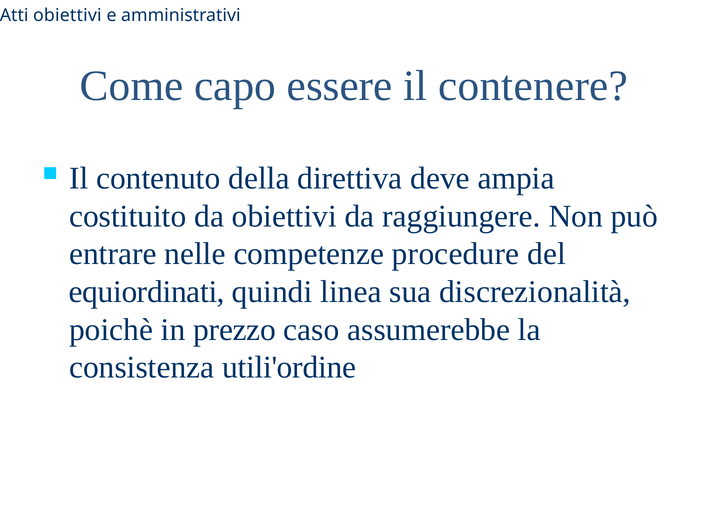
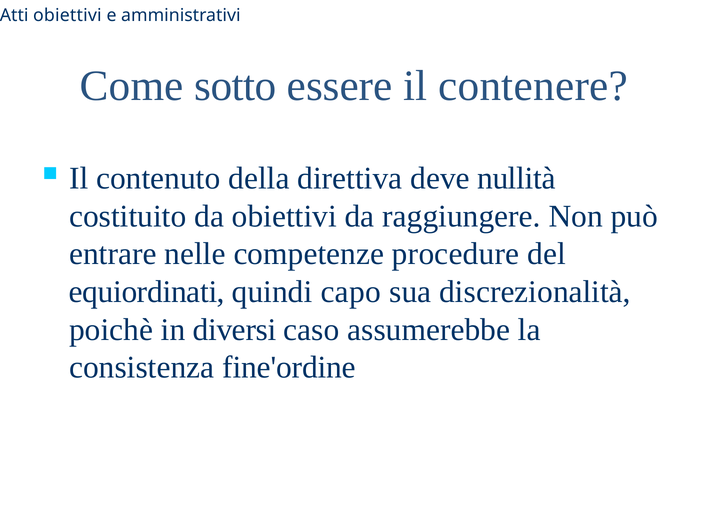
capo: capo -> sotto (235, 86)
ampia: ampia -> nullità (516, 178)
linea: linea -> capo (351, 292)
prezzo: prezzo -> diversi (235, 330)
utili'ordine: utili'ordine -> fine'ordine (289, 367)
